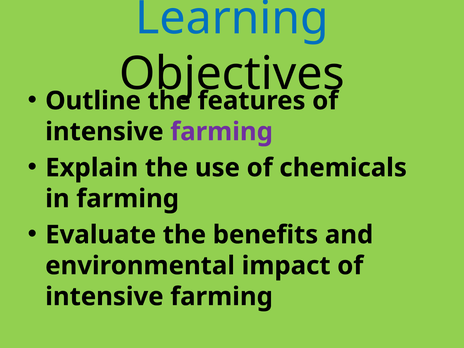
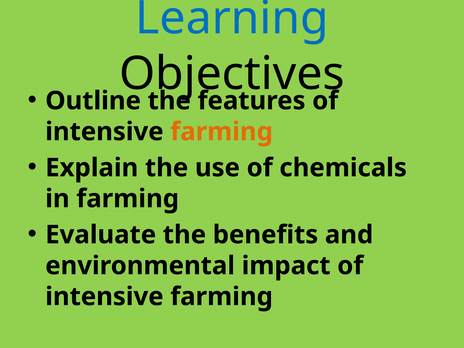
farming colour: purple -> orange (222, 132)
